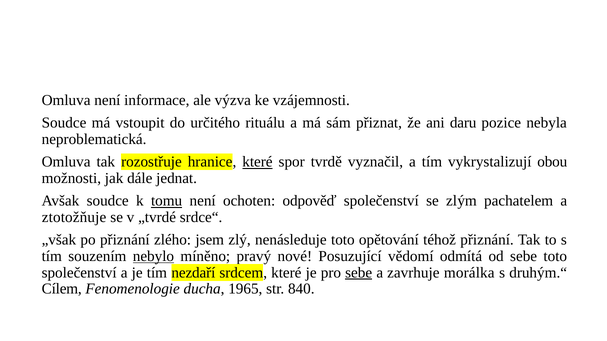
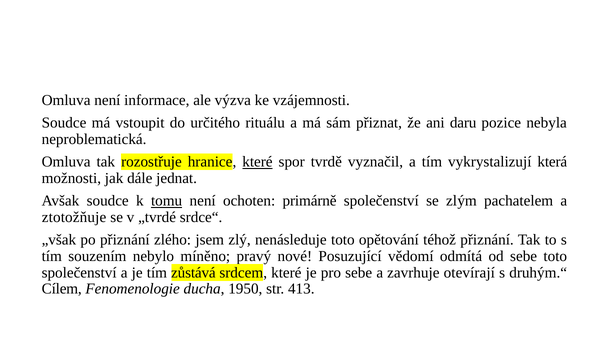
obou: obou -> která (552, 162)
odpověď: odpověď -> primárně (310, 201)
nebylo underline: present -> none (153, 257)
nezdaří: nezdaří -> zůstává (193, 273)
sebe underline: present -> none (359, 273)
morálka: morálka -> otevírají (469, 273)
1965: 1965 -> 1950 (245, 289)
840: 840 -> 413 (301, 289)
